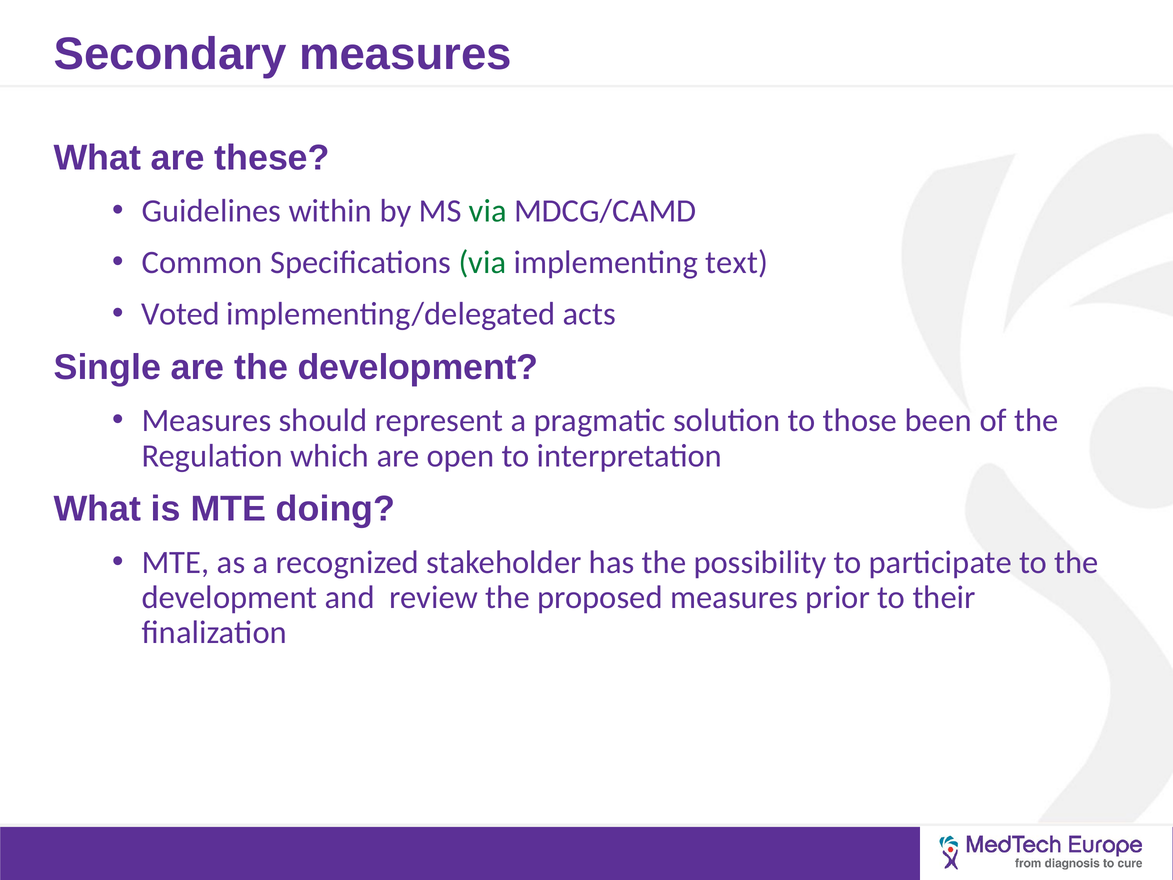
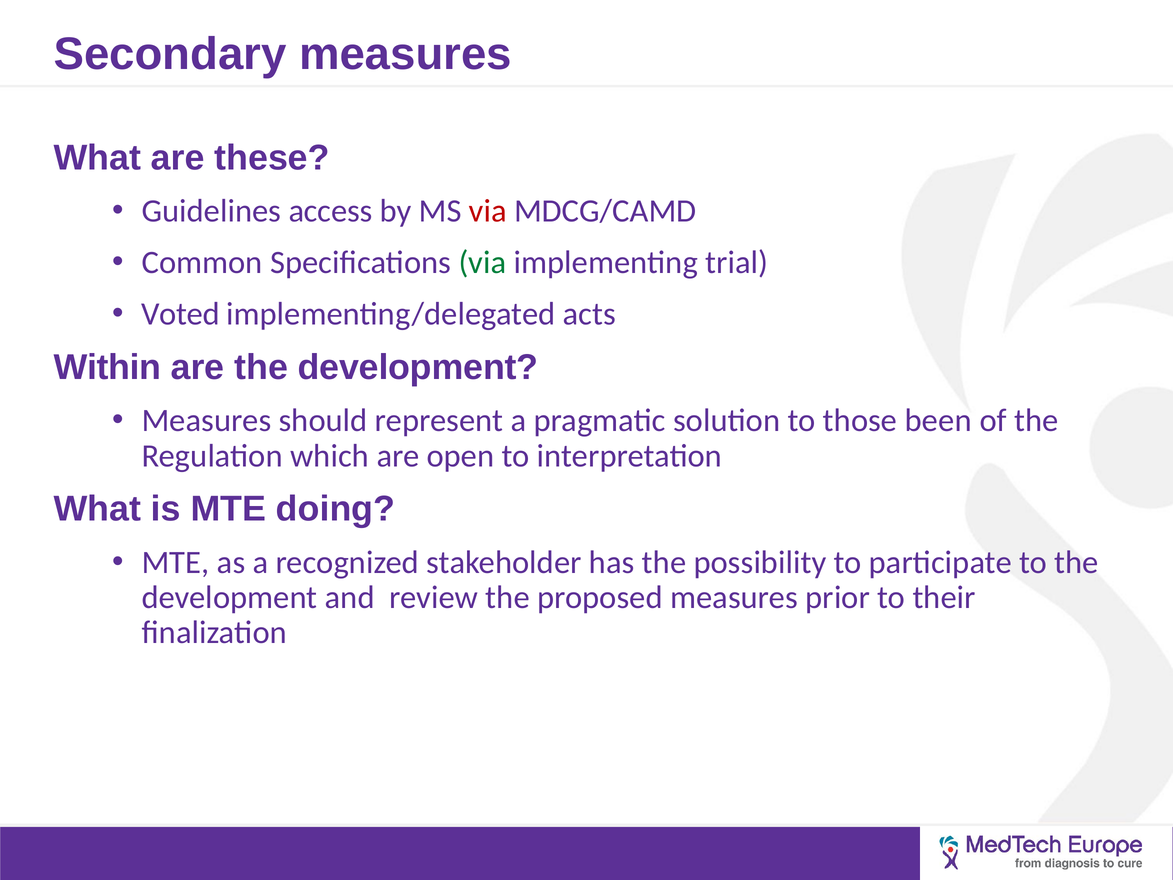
within: within -> access (330, 211)
via colour: green -> red (488, 211)
text: text -> trial (737, 262)
Single: Single -> Within (107, 367)
